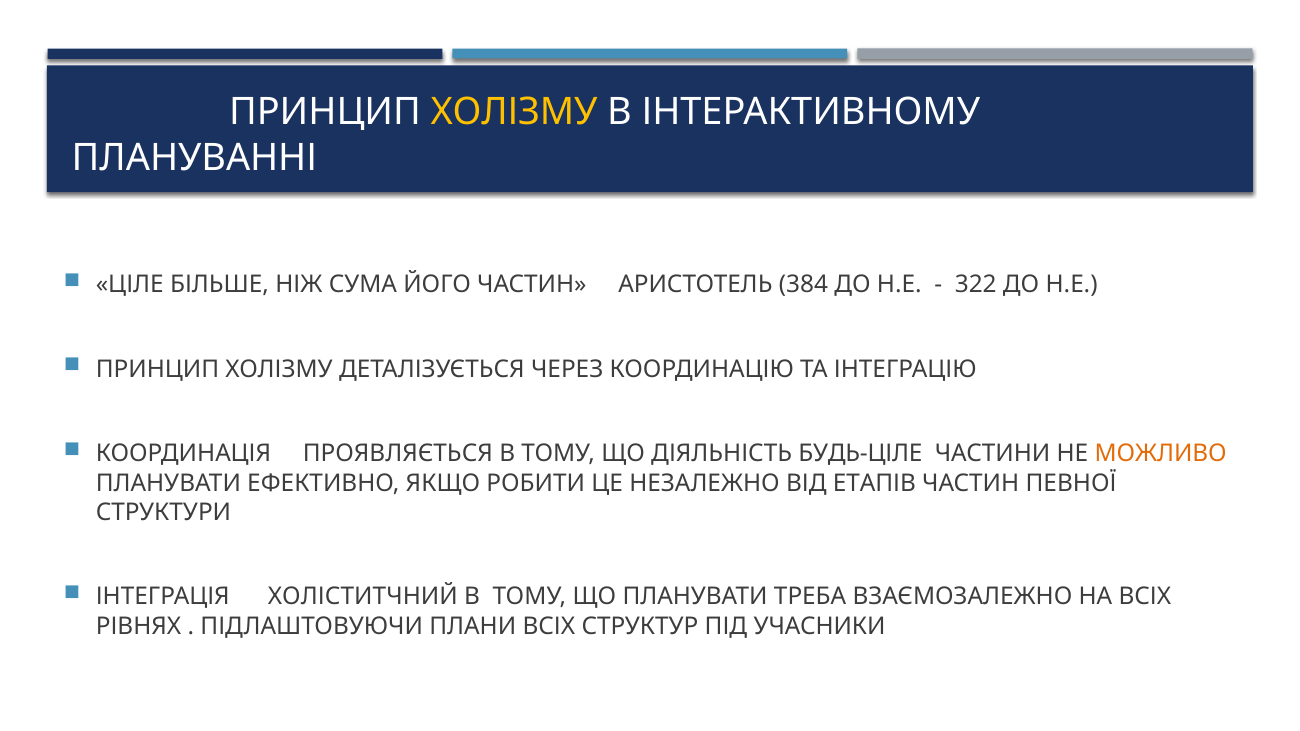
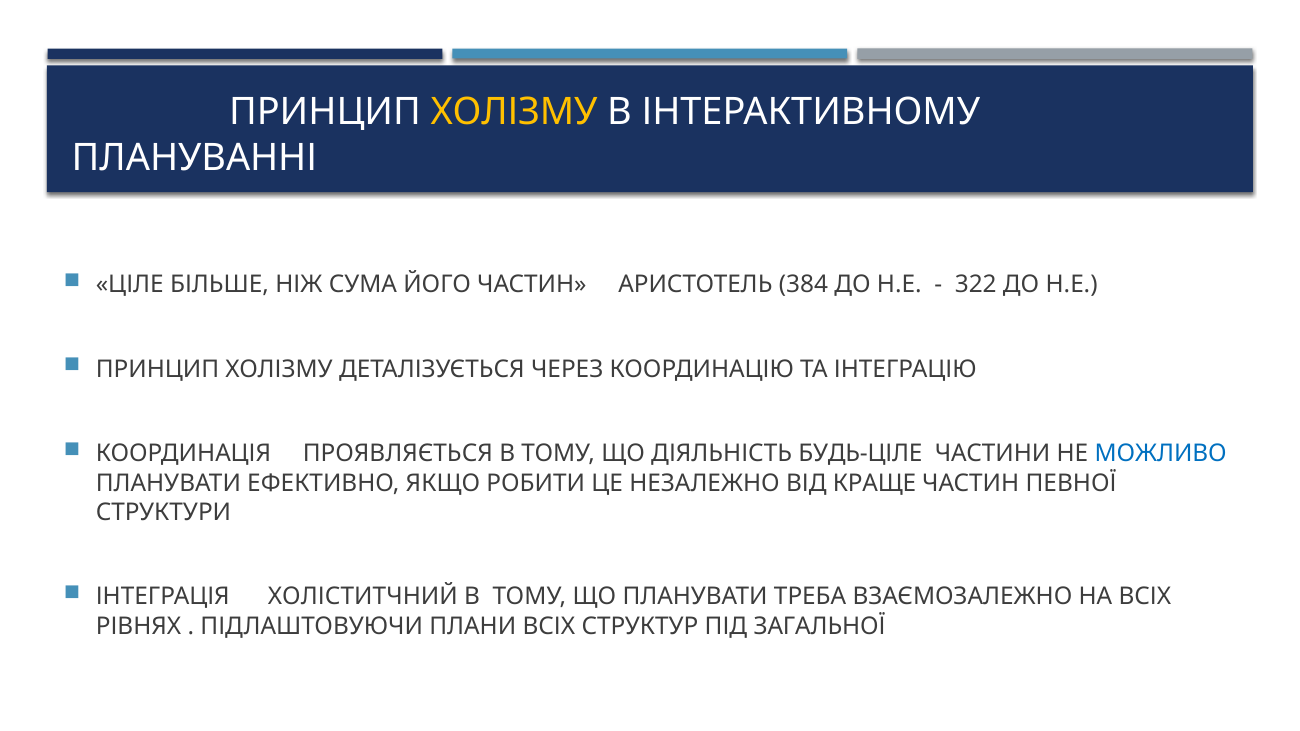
МОЖЛИВО colour: orange -> blue (1161, 454)
ЕТАПІВ: ЕТАПІВ -> КРАЩЕ (875, 483)
УЧАСНИКИ: УЧАСНИКИ -> ЗАГАЛЬНОЇ (820, 626)
